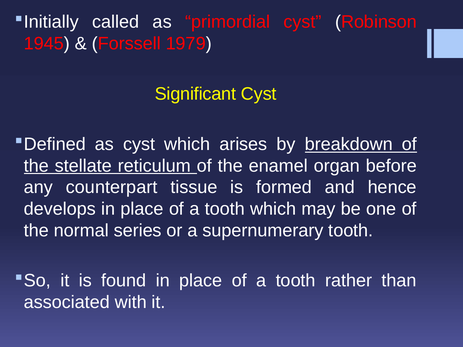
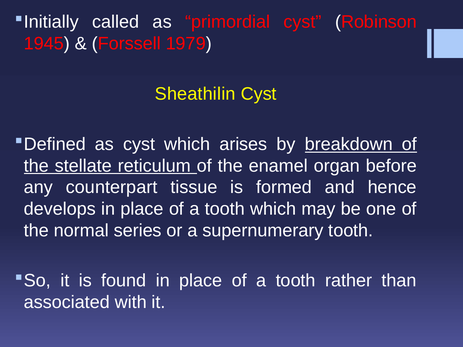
Significant: Significant -> Sheathilin (195, 94)
